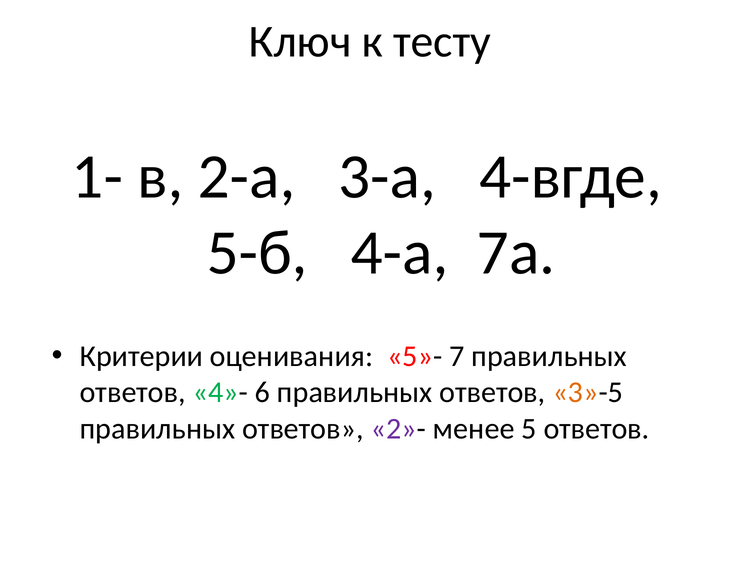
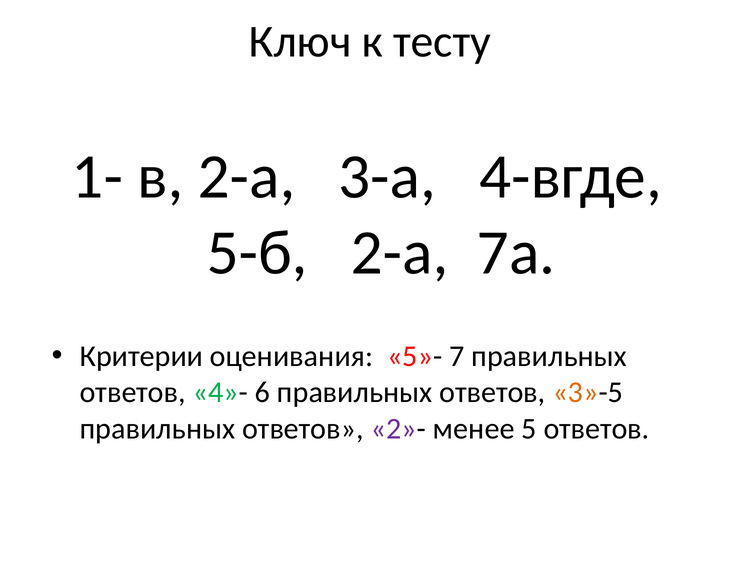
5-б 4-а: 4-а -> 2-а (400, 253)
